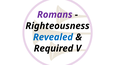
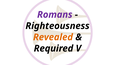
Revealed colour: blue -> orange (53, 37)
